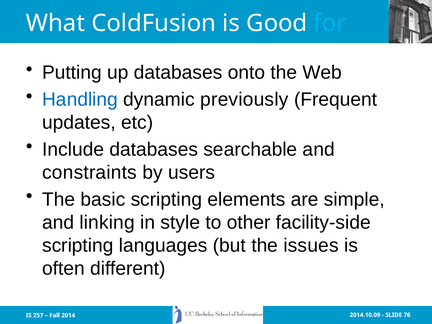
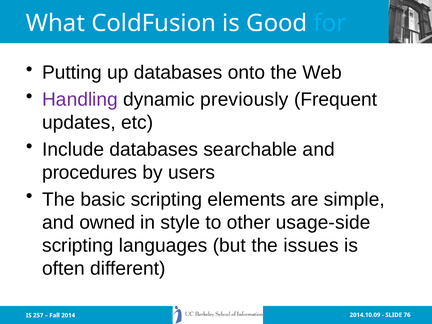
Handling colour: blue -> purple (80, 100)
constraints: constraints -> procedures (90, 173)
linking: linking -> owned (107, 222)
facility-side: facility-side -> usage-side (323, 222)
